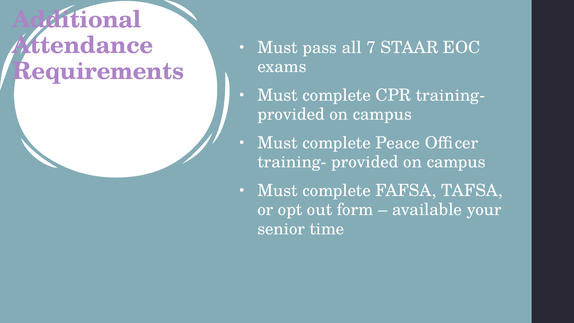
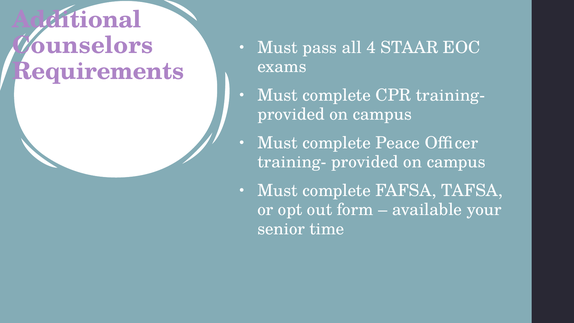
Attendance: Attendance -> Counselors (83, 45)
7: 7 -> 4 (371, 48)
